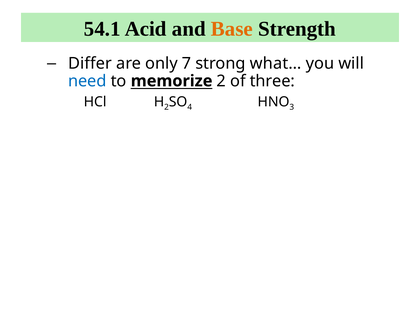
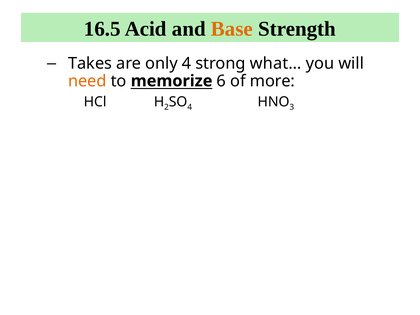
54.1: 54.1 -> 16.5 (102, 29)
Differ: Differ -> Takes (90, 63)
only 7: 7 -> 4 (187, 63)
need colour: blue -> orange (87, 81)
memorize 2: 2 -> 6 (221, 81)
three: three -> more (272, 81)
